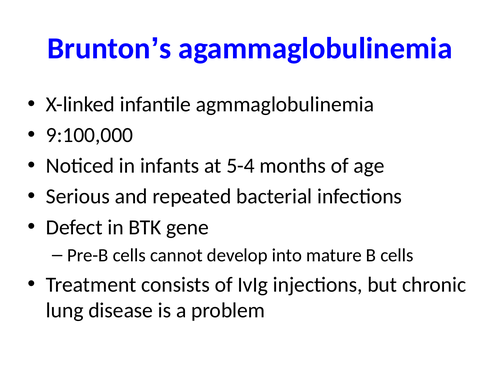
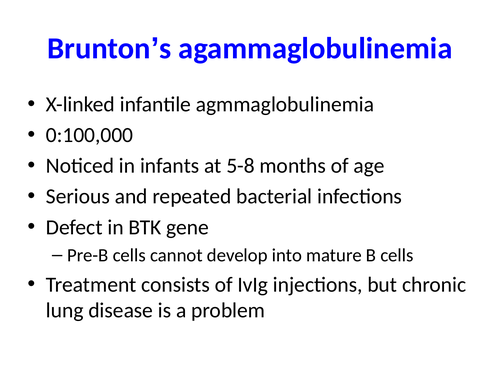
9:100,000: 9:100,000 -> 0:100,000 (89, 135)
5-4: 5-4 -> 5-8 (241, 166)
